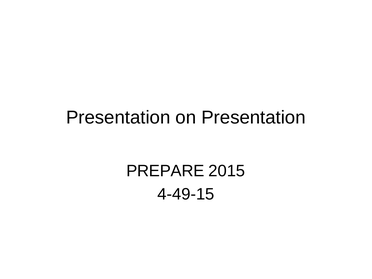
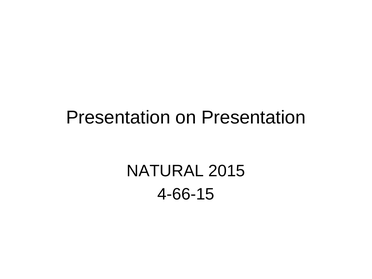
PREPARE: PREPARE -> NATURAL (165, 171)
4-49-15: 4-49-15 -> 4-66-15 (186, 194)
